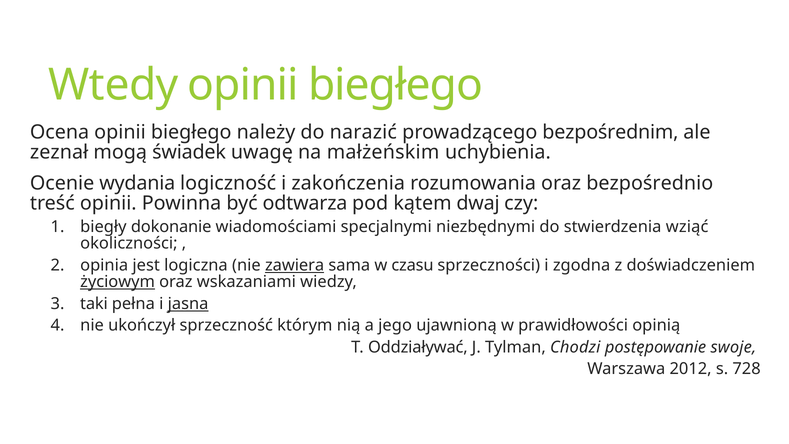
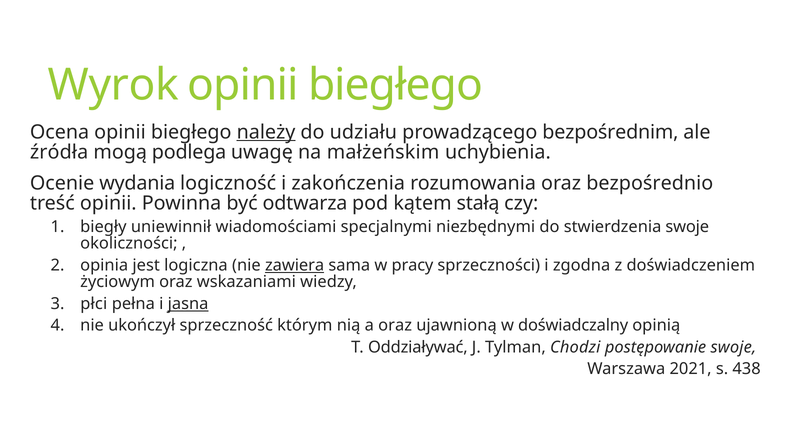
Wtedy: Wtedy -> Wyrok (113, 85)
należy underline: none -> present (266, 132)
narazić: narazić -> udziału (363, 132)
zeznał: zeznał -> źródła (59, 152)
świadek: świadek -> podlega (189, 152)
dwaj: dwaj -> stałą (478, 203)
dokonanie: dokonanie -> uniewinnił (171, 227)
stwierdzenia wziąć: wziąć -> swoje (687, 227)
czasu: czasu -> pracy (412, 265)
życiowym underline: present -> none (118, 282)
taki: taki -> płci (94, 304)
a jego: jego -> oraz (395, 325)
prawidłowości: prawidłowości -> doświadczalny (573, 325)
2012: 2012 -> 2021 (691, 369)
728: 728 -> 438 (747, 369)
